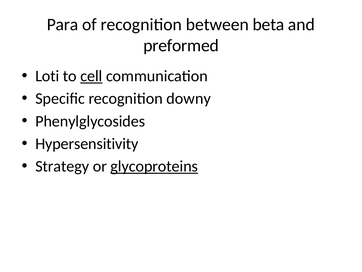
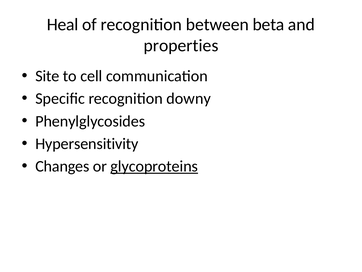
Para: Para -> Heal (63, 24)
preformed: preformed -> properties (181, 46)
Loti: Loti -> Site (47, 76)
cell underline: present -> none (91, 76)
Strategy: Strategy -> Changes (62, 166)
